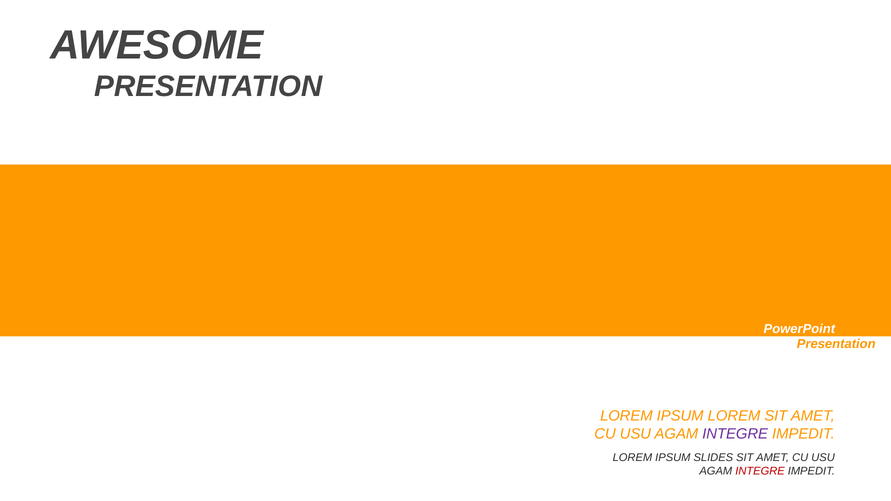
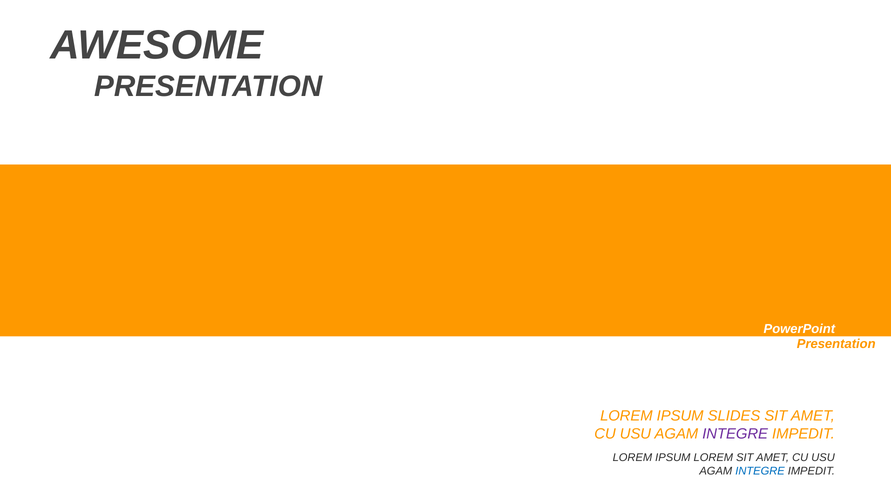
IPSUM LOREM: LOREM -> SLIDES (734, 416)
IPSUM SLIDES: SLIDES -> LOREM (713, 458)
INTEGRE colour: red -> blue (760, 471)
